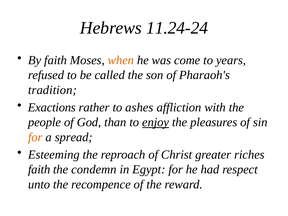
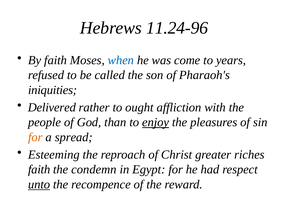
11.24-24: 11.24-24 -> 11.24-96 (177, 28)
when colour: orange -> blue (121, 60)
tradition: tradition -> iniquities (53, 90)
Exactions: Exactions -> Delivered (52, 107)
ashes: ashes -> ought (139, 107)
unto underline: none -> present (39, 184)
